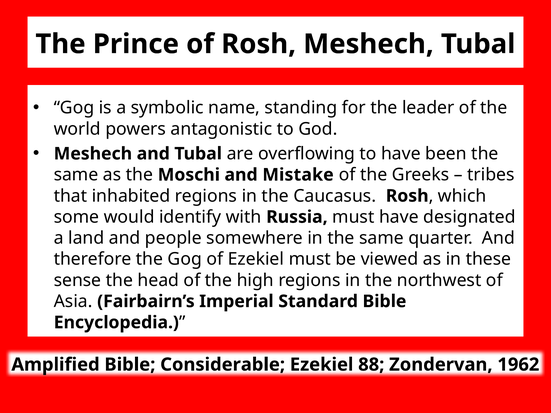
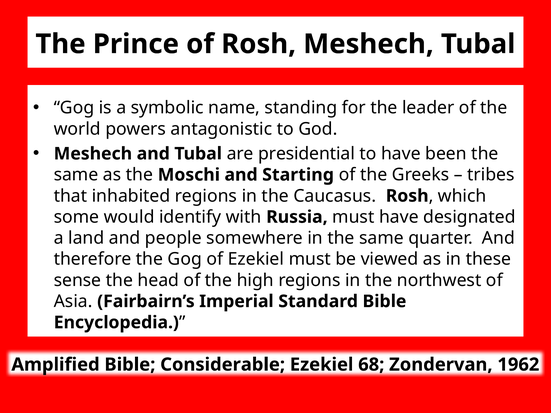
overflowing: overflowing -> presidential (307, 154)
Mistake: Mistake -> Starting (298, 175)
88: 88 -> 68 (371, 365)
